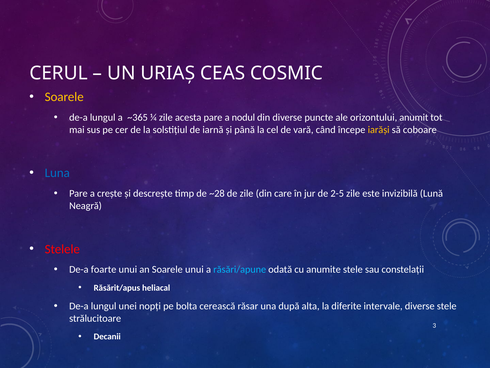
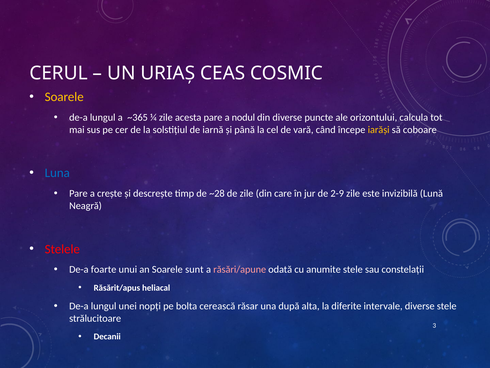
anumit: anumit -> calcula (414, 117)
2-5: 2-5 -> 2-9 (337, 193)
Soarele unui: unui -> sunt (194, 269)
răsări/apune colour: light blue -> pink (240, 269)
